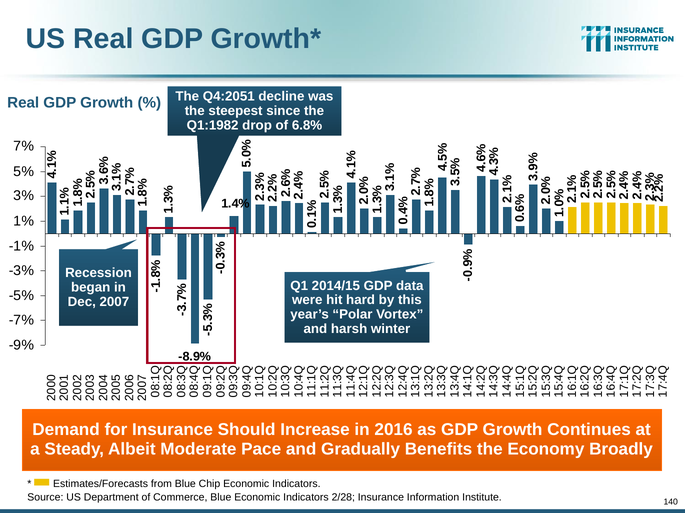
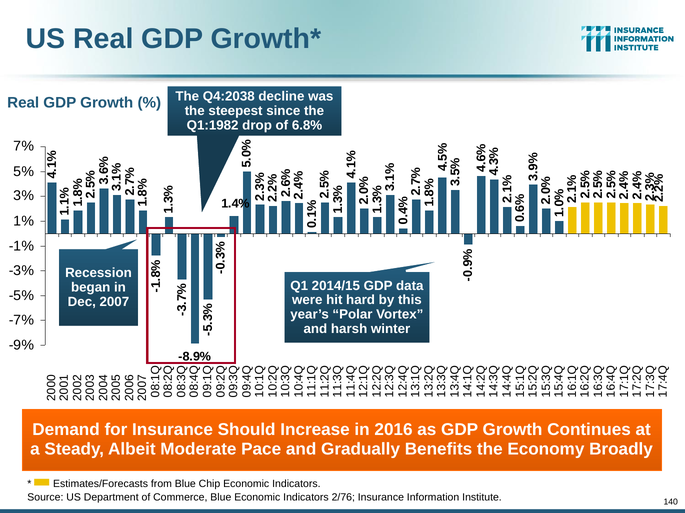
Q4:2051: Q4:2051 -> Q4:2038 (229, 97)
2/28: 2/28 -> 2/76 (343, 498)
